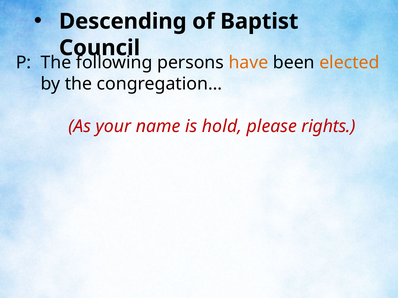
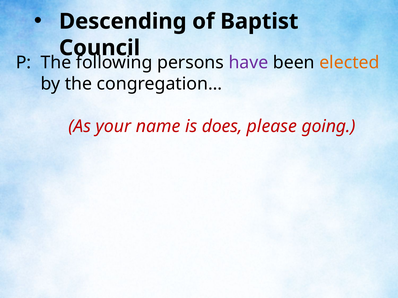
have colour: orange -> purple (248, 63)
hold: hold -> does (222, 126)
rights: rights -> going (328, 126)
